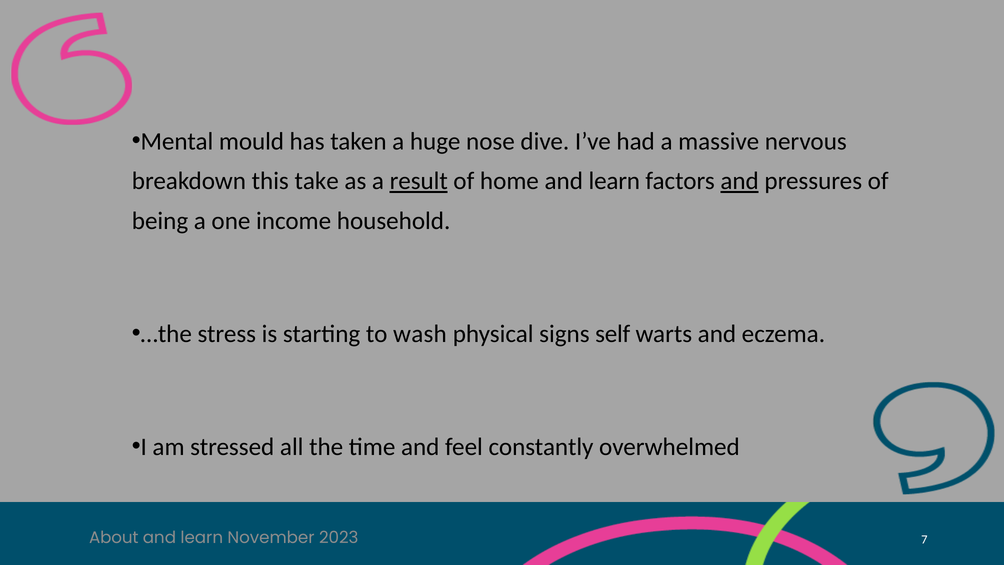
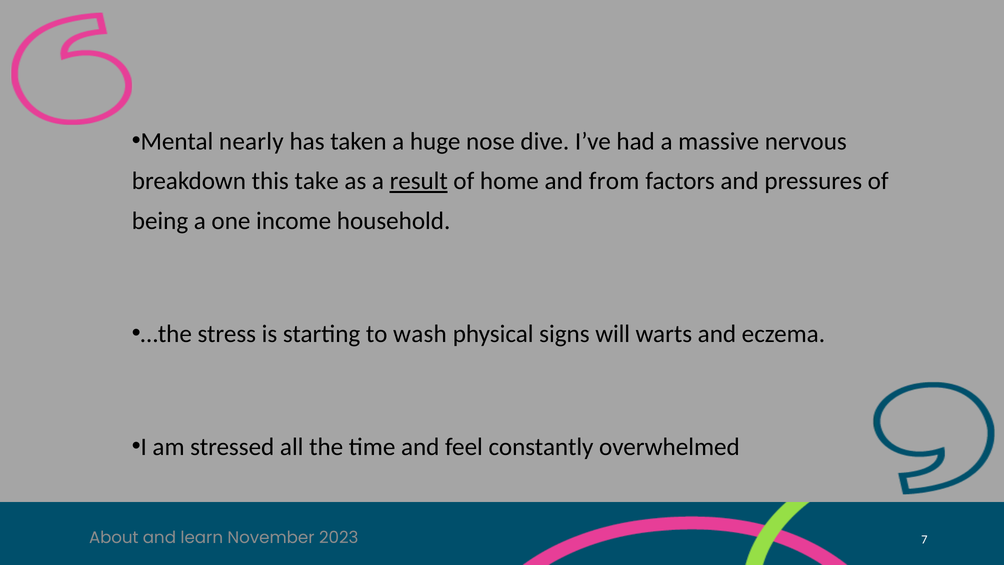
mould: mould -> nearly (251, 141)
home and learn: learn -> from (614, 181)
and underline: present -> none (740, 181)
self: self -> will (613, 334)
